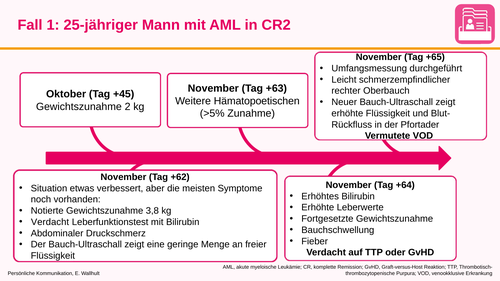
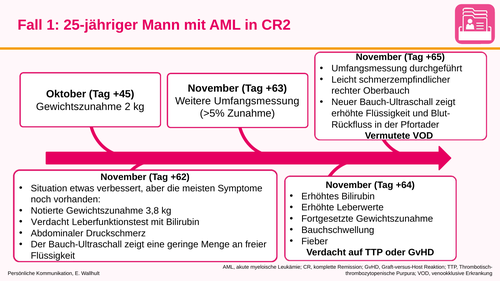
Weitere Hämatopoetischen: Hämatopoetischen -> Umfangsmessung (257, 101)
